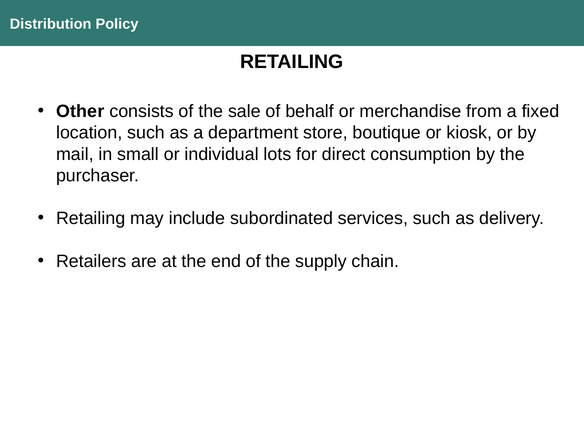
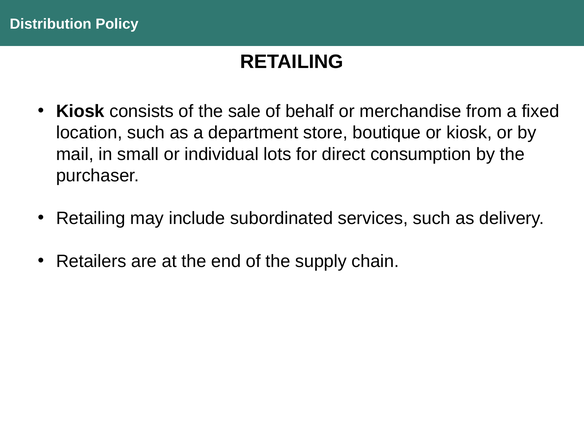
Other: Other -> Kiosk (80, 111)
